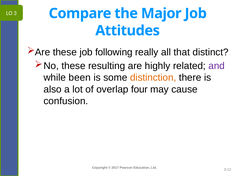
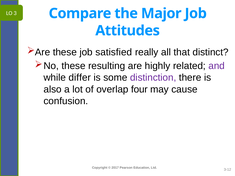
following: following -> satisfied (114, 52)
been: been -> differ (80, 78)
distinction colour: orange -> purple (153, 78)
